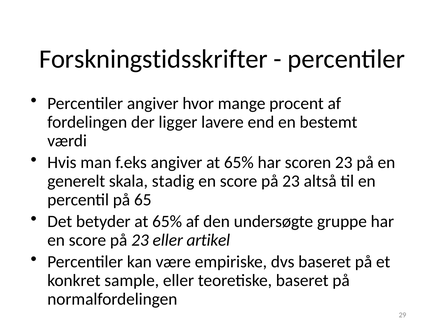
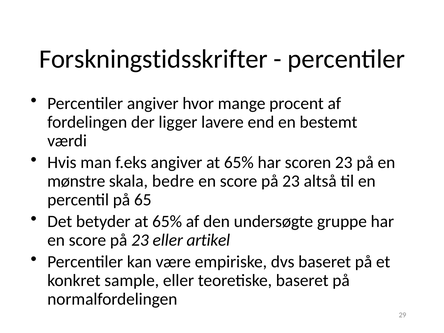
generelt: generelt -> mønstre (76, 181)
stadig: stadig -> bedre (173, 181)
